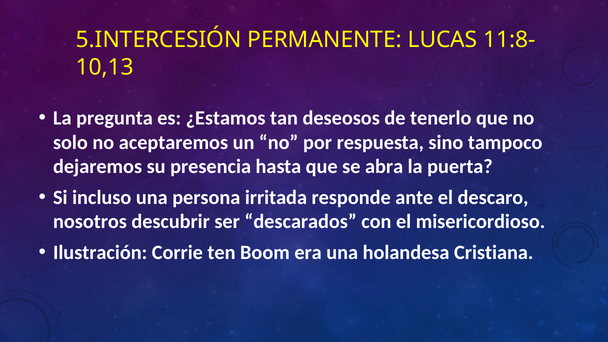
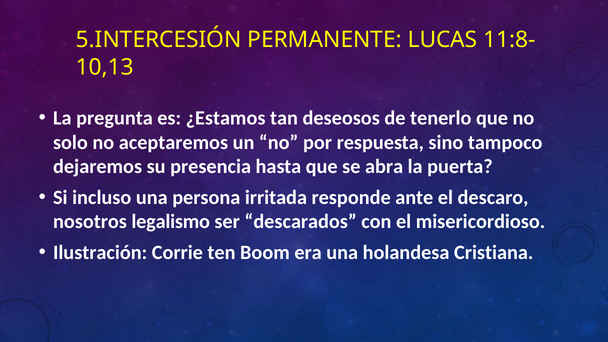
descubrir: descubrir -> legalismo (171, 222)
